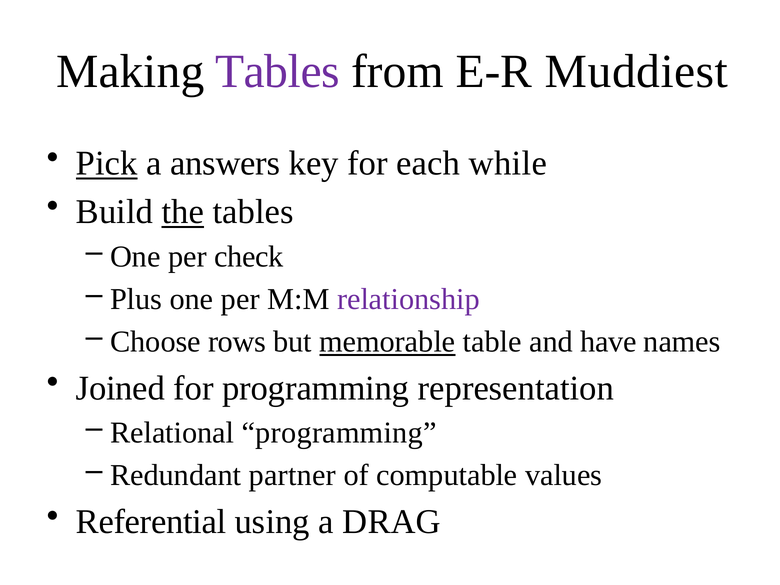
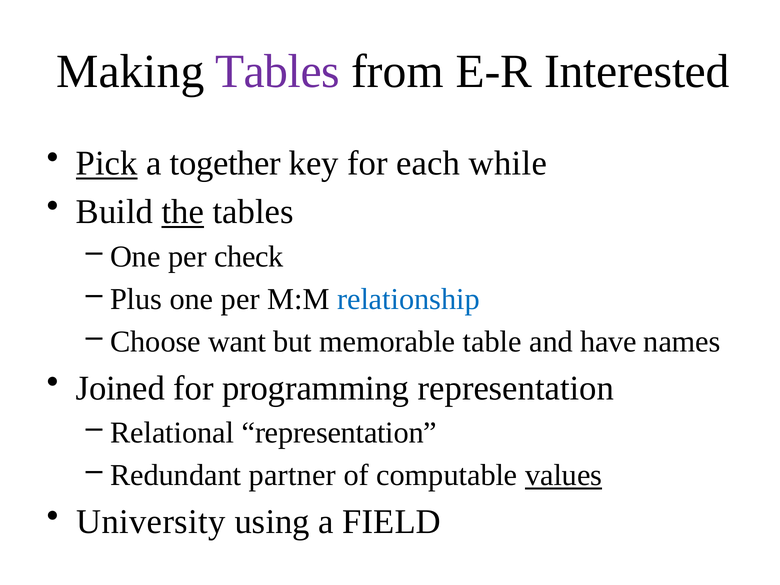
Muddiest: Muddiest -> Interested (637, 72)
answers: answers -> together (225, 164)
relationship colour: purple -> blue (408, 299)
rows: rows -> want (237, 342)
memorable underline: present -> none (387, 342)
Relational programming: programming -> representation (339, 433)
values underline: none -> present (564, 475)
Referential: Referential -> University (151, 522)
DRAG: DRAG -> FIELD (392, 522)
